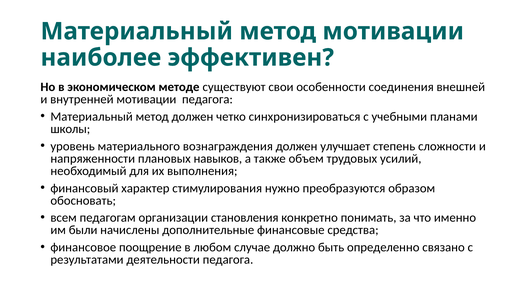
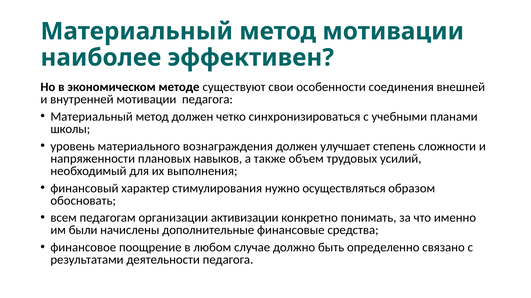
преобразуются: преобразуются -> осуществляться (344, 189)
становления: становления -> активизации (245, 218)
